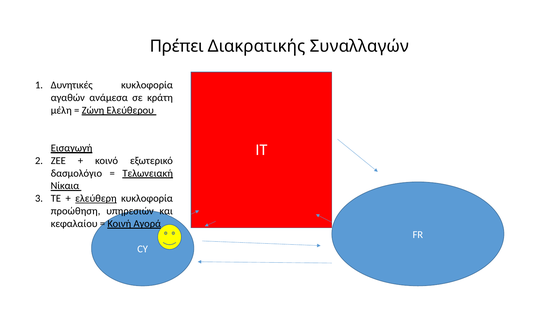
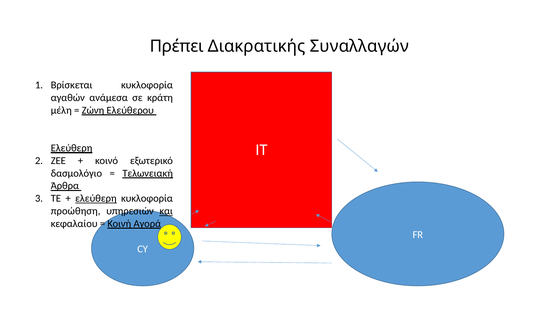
Δυνητικές: Δυνητικές -> Βρίσκεται (72, 85)
Εισαγωγή: Εισαγωγή -> Ελεύθερη (72, 148)
Νίκαια: Νίκαια -> Άρθρα (65, 186)
και underline: none -> present (166, 211)
